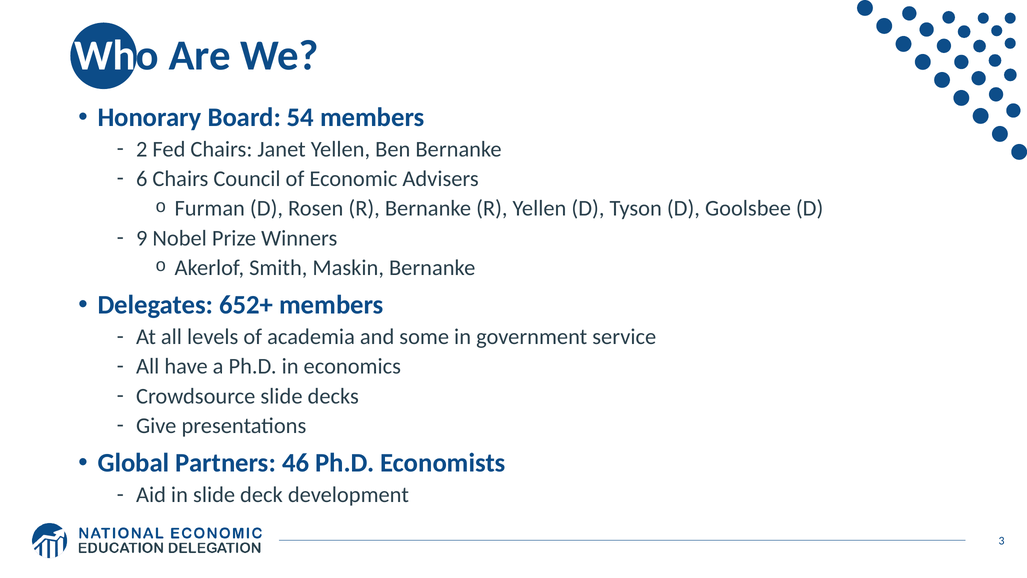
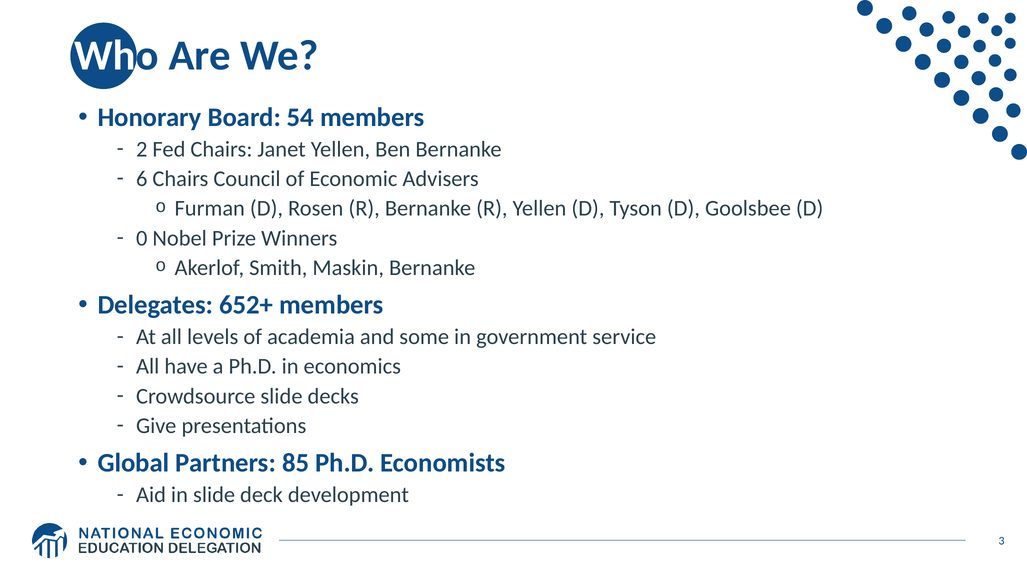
9: 9 -> 0 (142, 238)
46: 46 -> 85 (296, 463)
